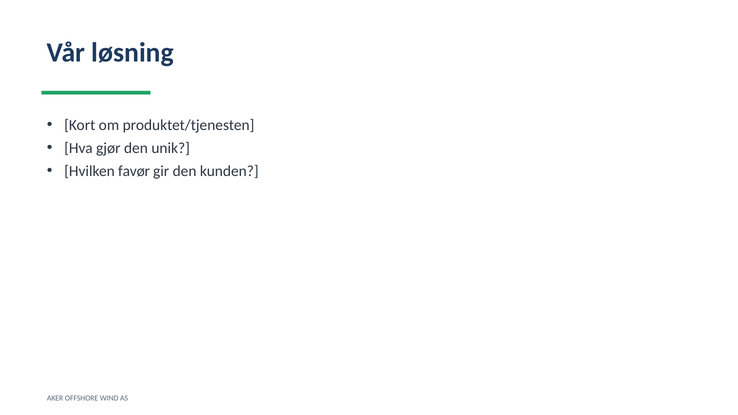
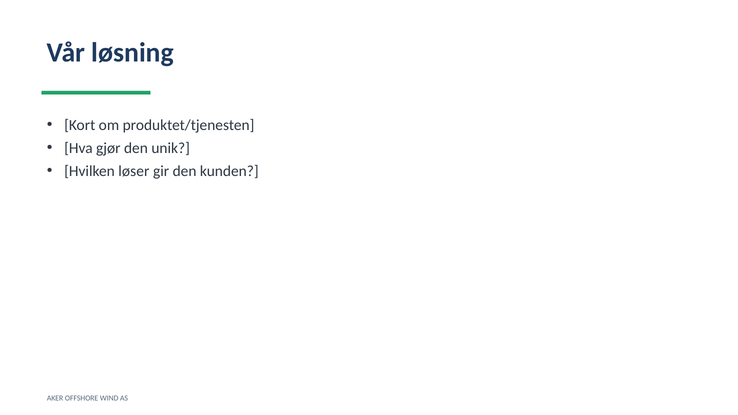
favør: favør -> løser (134, 171)
